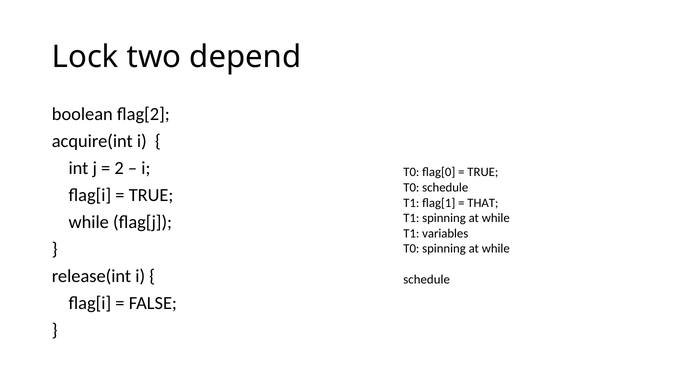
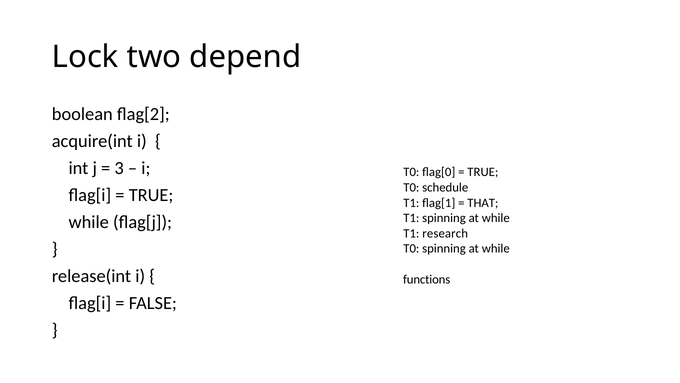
2: 2 -> 3 (119, 168)
variables: variables -> research (445, 233)
schedule: schedule -> functions (427, 279)
